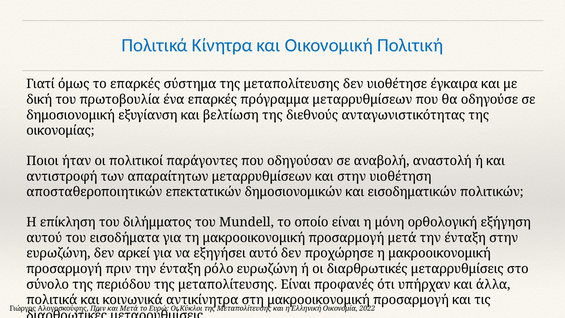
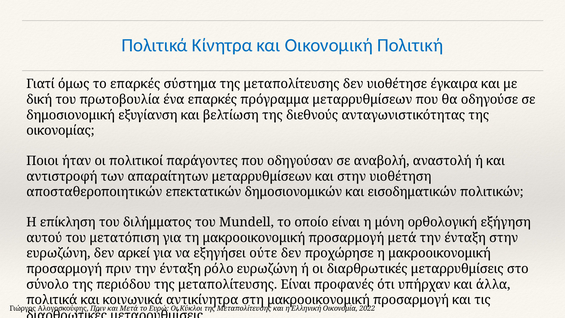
εισοδήματα: εισοδήματα -> μετατόπιση (125, 238)
αυτό: αυτό -> ούτε (263, 253)
